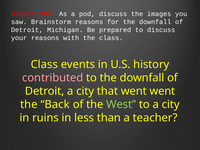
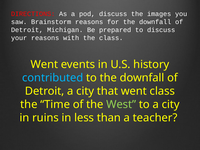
Class: Class -> Went (44, 64)
contributed colour: pink -> light blue (53, 78)
went went: went -> class (162, 91)
Back: Back -> Time (55, 104)
